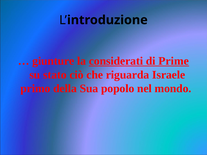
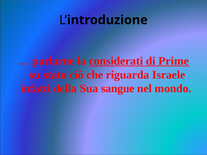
giunture: giunture -> parlarne (53, 61)
primo: primo -> infatti (35, 89)
popolo: popolo -> sangue (118, 89)
